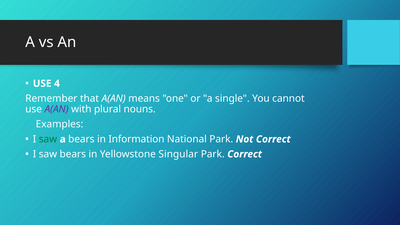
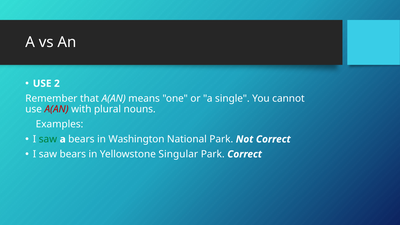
4: 4 -> 2 (57, 84)
A(AN colour: purple -> red (57, 109)
Information: Information -> Washington (136, 139)
